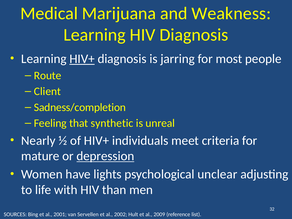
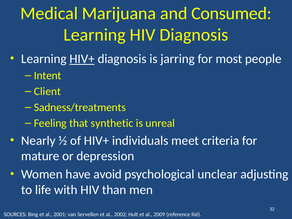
Weakness: Weakness -> Consumed (231, 13)
Route: Route -> Intent (48, 76)
Sadness/completion: Sadness/completion -> Sadness/treatments (80, 107)
depression underline: present -> none (105, 156)
lights: lights -> avoid (108, 174)
